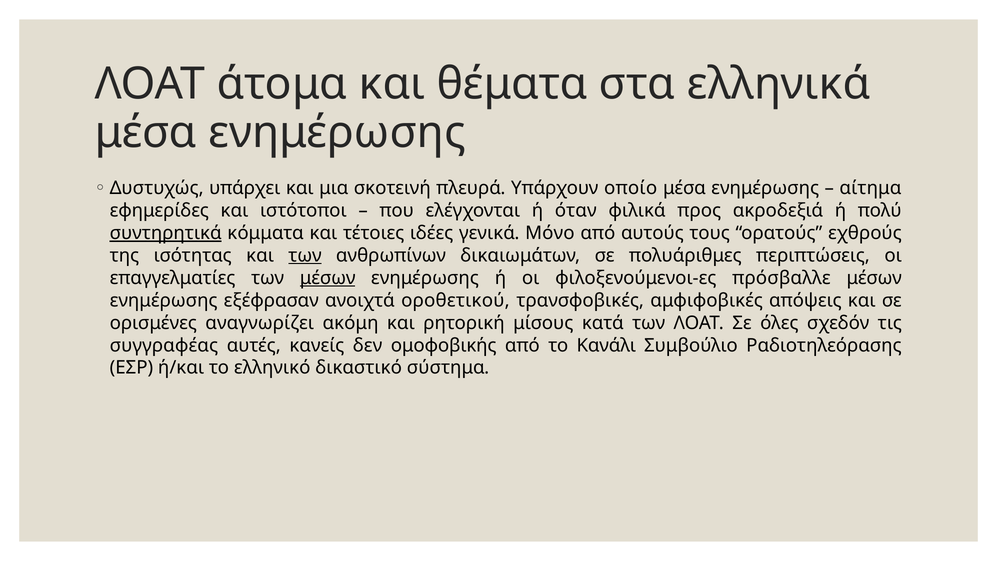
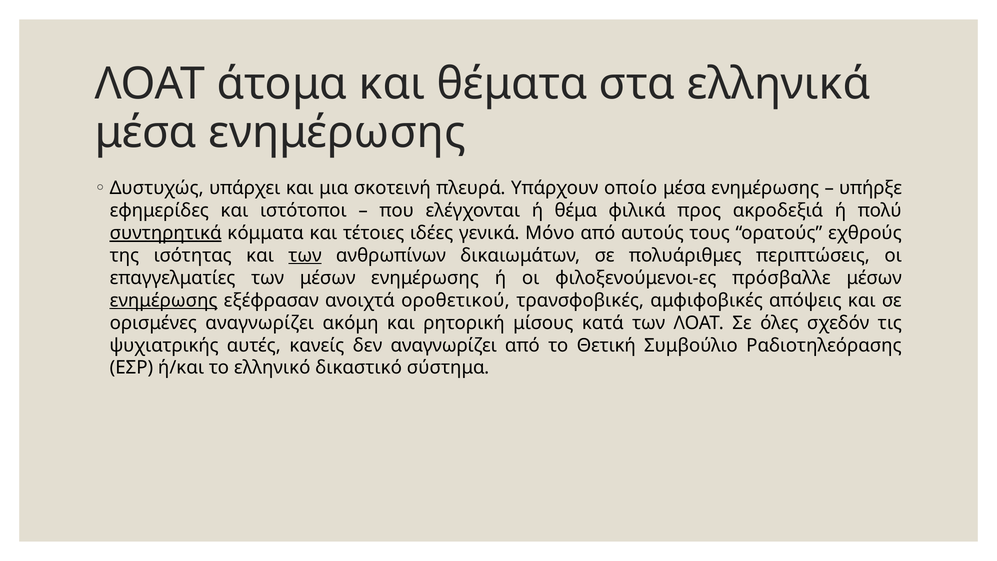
αίτημα: αίτημα -> υπήρξε (871, 188)
όταν: όταν -> θέμα (576, 211)
μέσων underline: present -> none (328, 278)
ενημέρωσης underline: none -> present (164, 300)
συγγραφέας: συγγραφέας -> ψυχιατρικής (164, 345)
δεν ομοφοβικής: ομοφοβικής -> αναγνωρίζει (444, 345)
Κανάλι: Κανάλι -> Θετική (606, 345)
